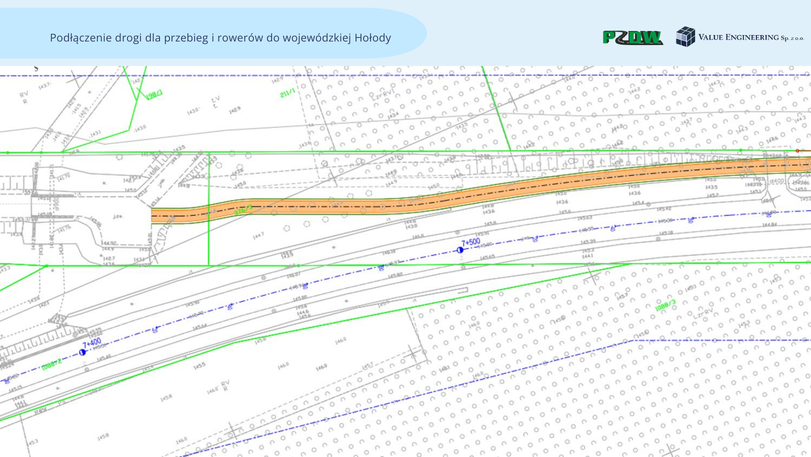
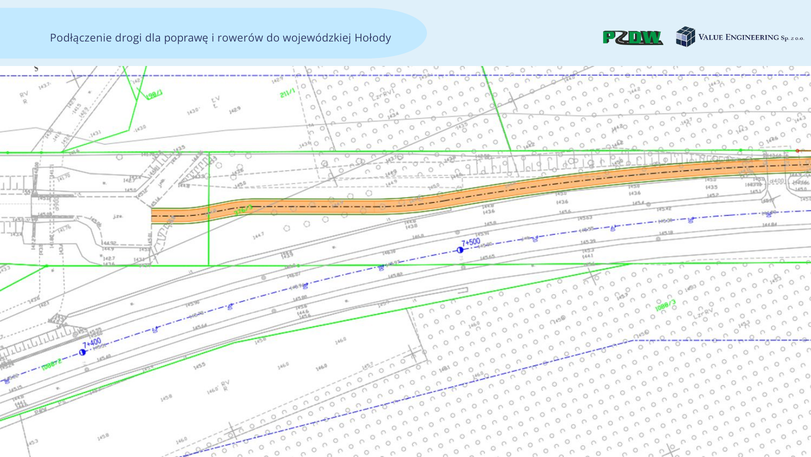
przebieg: przebieg -> poprawę (186, 38)
